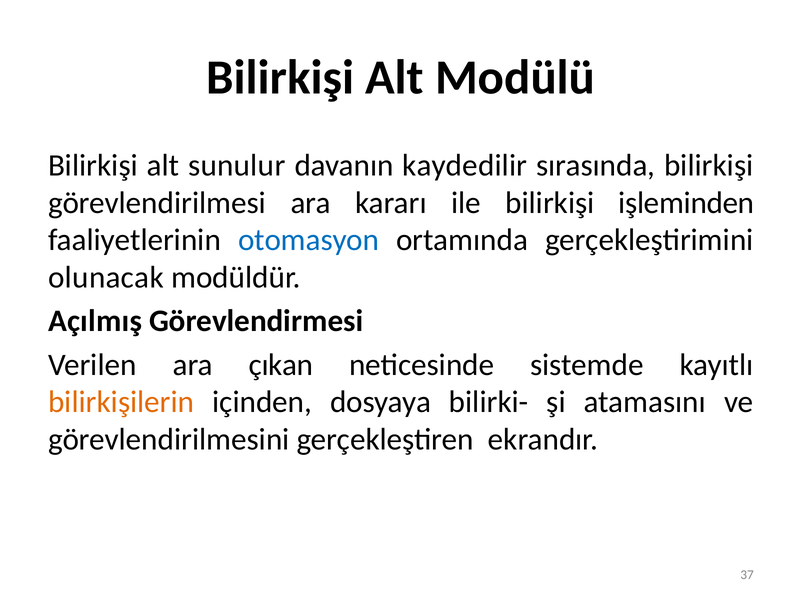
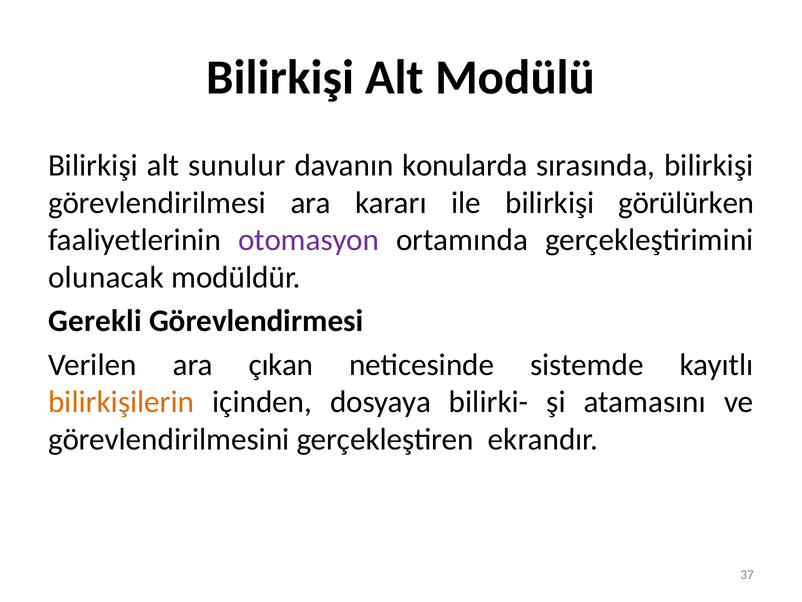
kaydedilir: kaydedilir -> konularda (465, 165)
işleminden: işleminden -> görülürken (686, 203)
otomasyon colour: blue -> purple (309, 240)
Açılmış: Açılmış -> Gerekli (95, 321)
